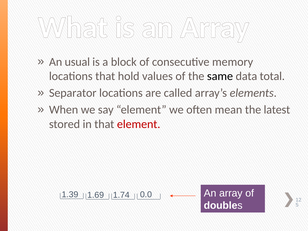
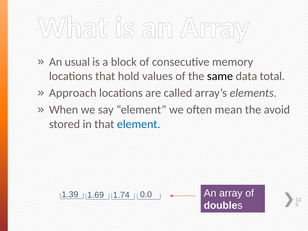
Separator: Separator -> Approach (73, 93)
latest: latest -> avoid (277, 110)
element colour: red -> blue (139, 124)
